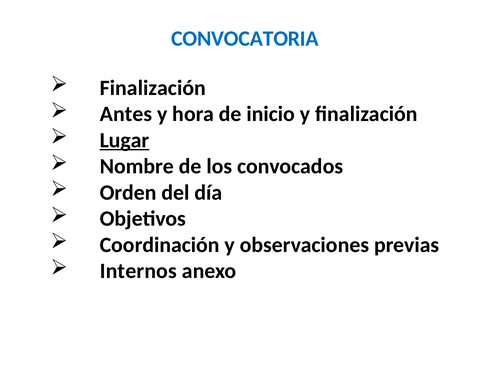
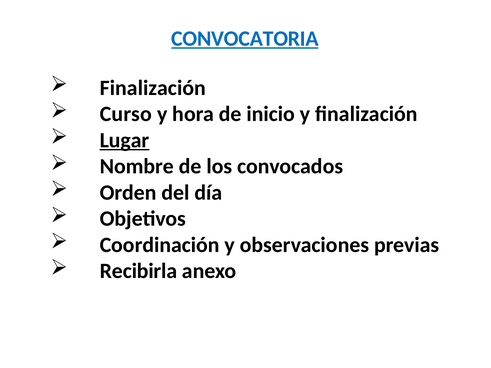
CONVOCATORIA underline: none -> present (245, 39)
Antes: Antes -> Curso (126, 114)
Internos: Internos -> Recibirla (138, 271)
